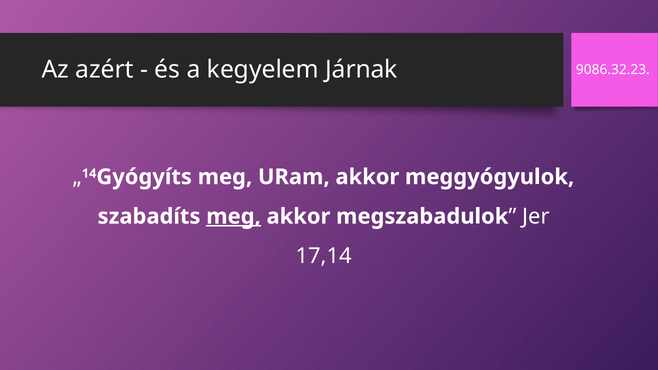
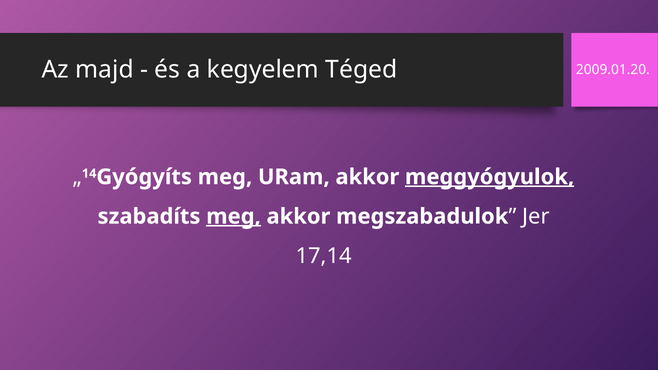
azért: azért -> majd (105, 70)
Járnak: Járnak -> Téged (361, 70)
9086.32.23: 9086.32.23 -> 2009.01.20 (613, 70)
meggyógyulok underline: none -> present (490, 177)
